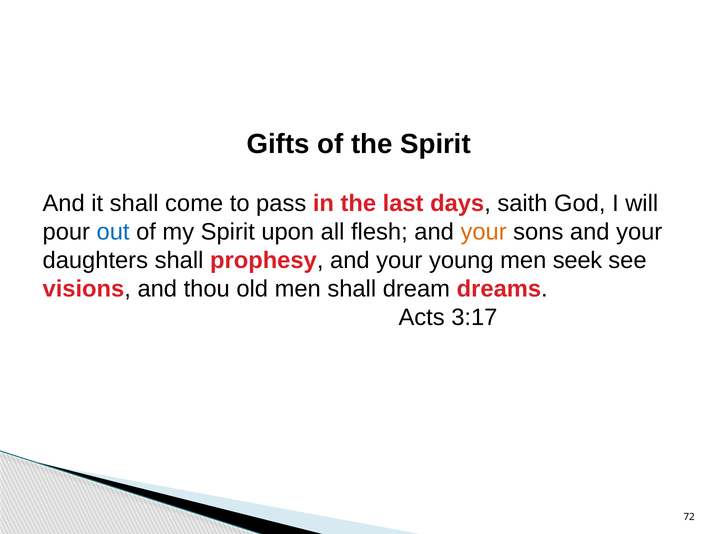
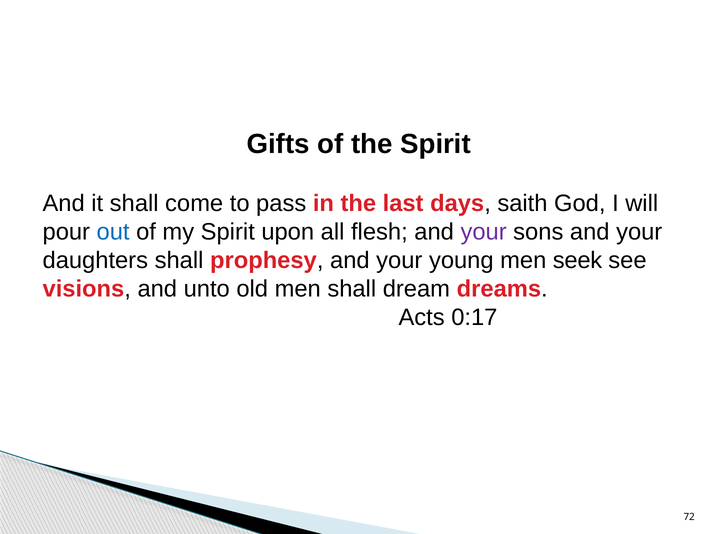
your colour: orange -> purple (484, 232)
thou: thou -> unto (207, 289)
3:17: 3:17 -> 0:17 (474, 317)
